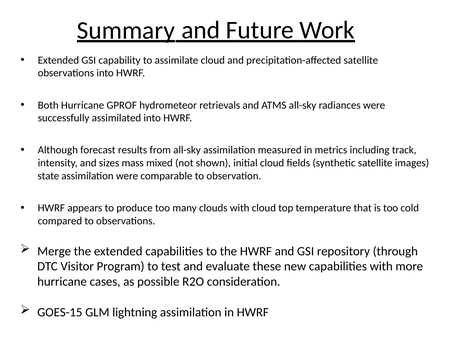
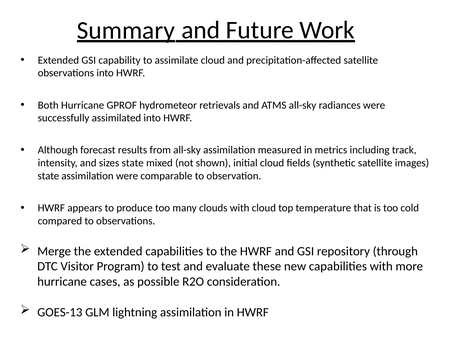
sizes mass: mass -> state (133, 163)
GOES-15: GOES-15 -> GOES-13 (60, 312)
